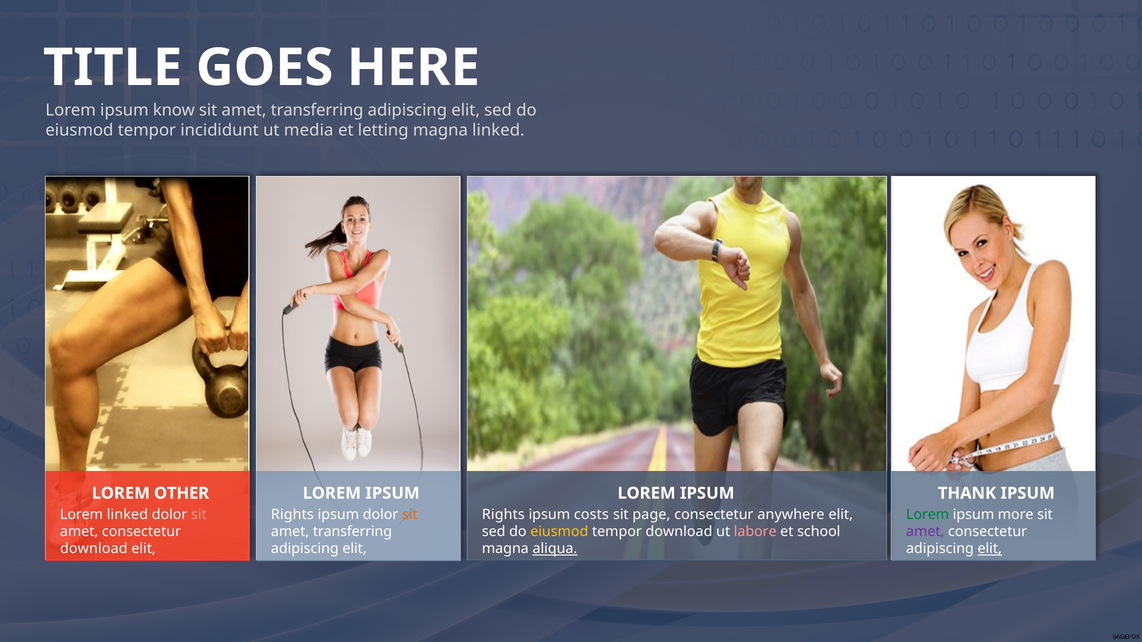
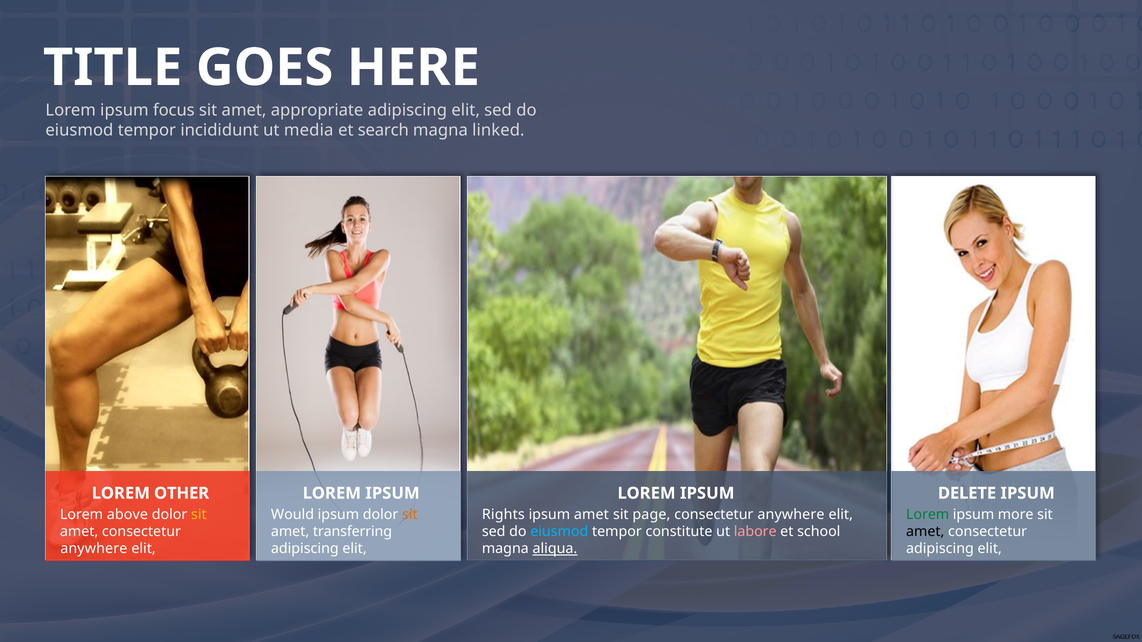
know: know -> focus (174, 110)
transferring: transferring -> appropriate (317, 110)
letting: letting -> search (383, 130)
THANK: THANK -> DELETE (967, 493)
Lorem linked: linked -> above (127, 515)
sit colour: pink -> yellow (199, 515)
Rights: Rights -> Would (292, 515)
ipsum costs: costs -> amet (591, 515)
eiusmod colour: yellow -> light blue (559, 532)
tempor download: download -> constitute (679, 532)
amet colour: purple -> black (925, 532)
download: download -> anywhere (94, 549)
elit underline: present -> none (990, 549)
